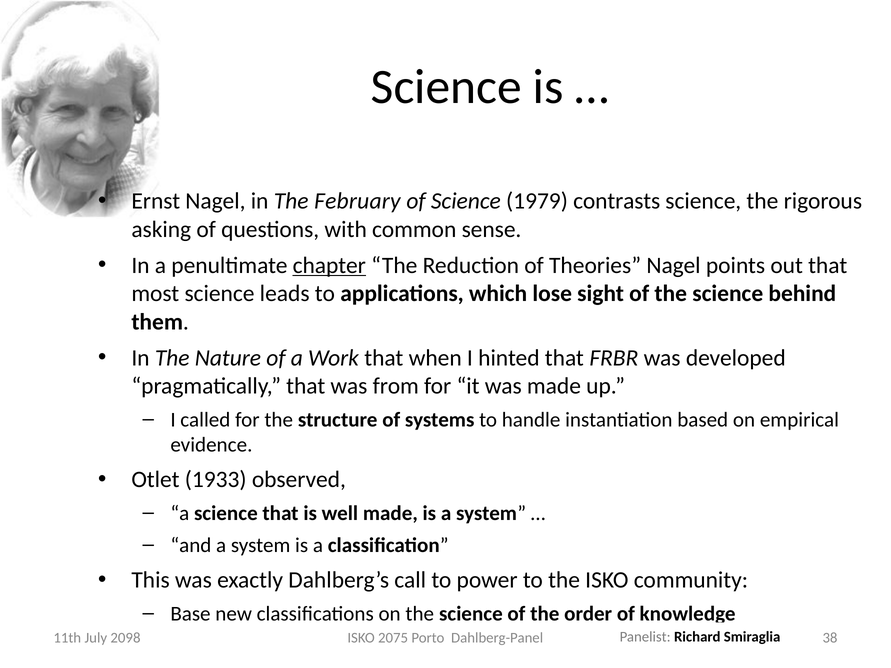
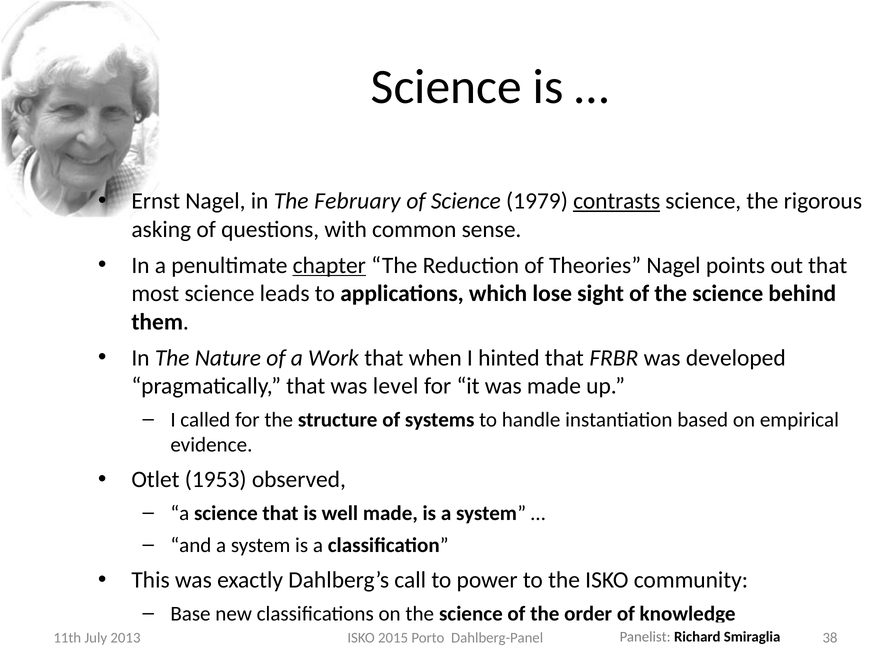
contrasts underline: none -> present (617, 201)
from: from -> level (396, 386)
1933: 1933 -> 1953 (216, 480)
2098: 2098 -> 2013 (125, 638)
2075: 2075 -> 2015 (393, 638)
